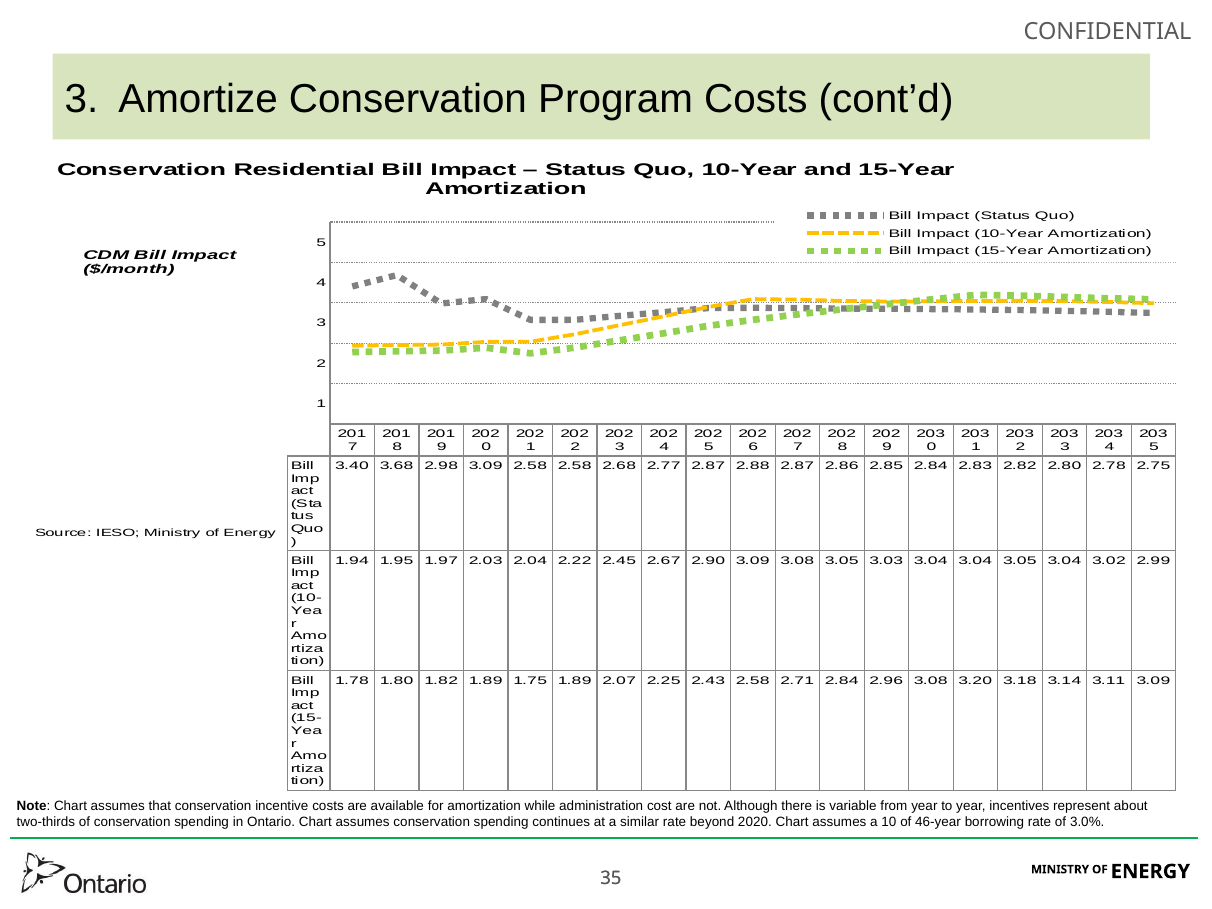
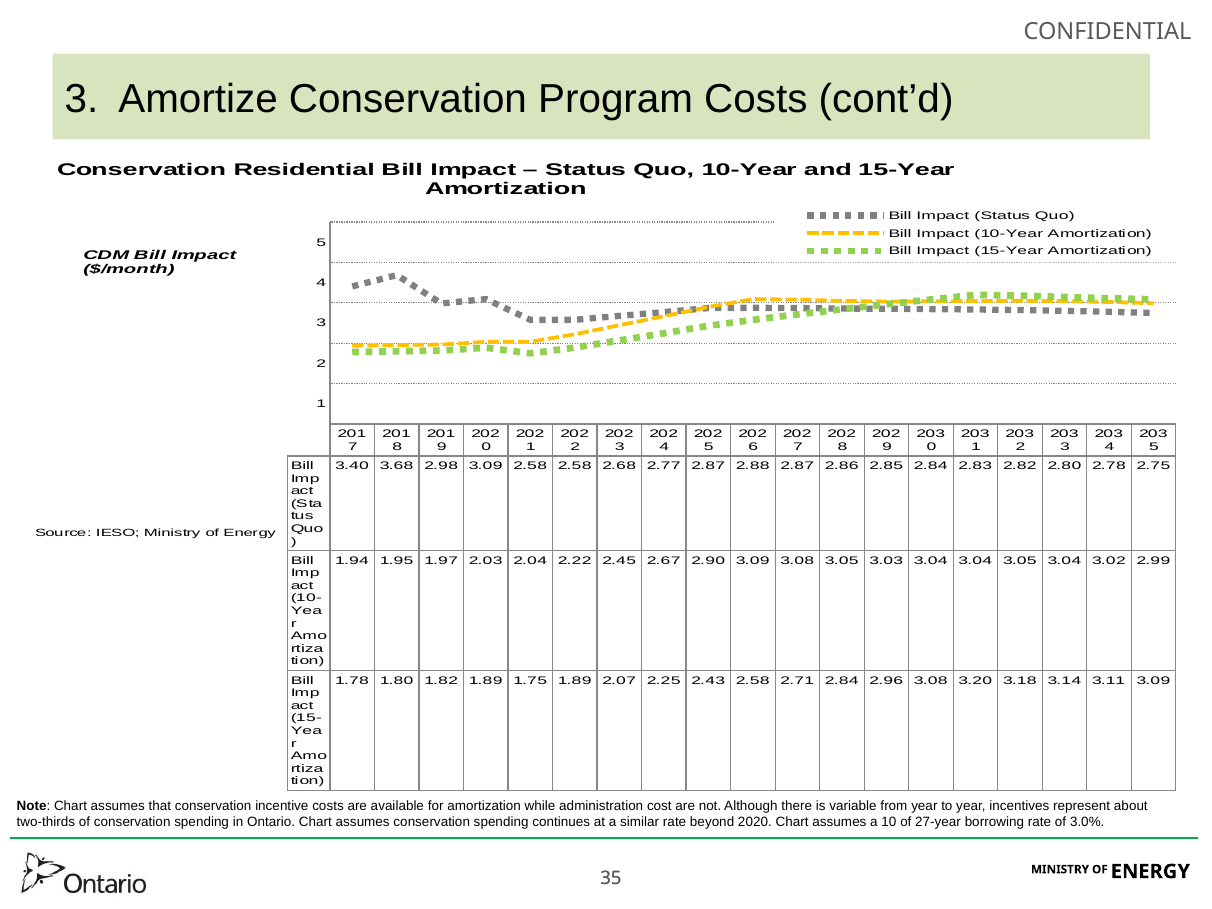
46-year: 46-year -> 27-year (938, 822)
